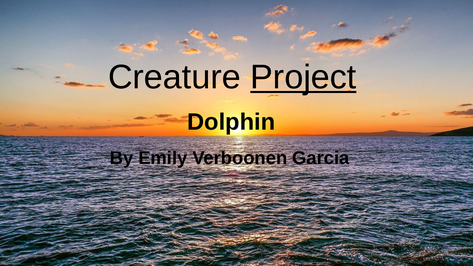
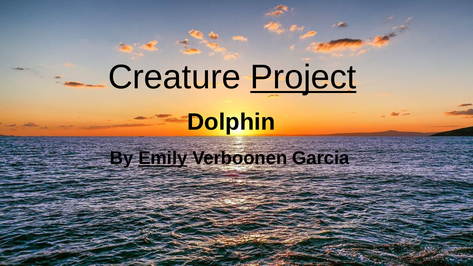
Emily underline: none -> present (163, 158)
